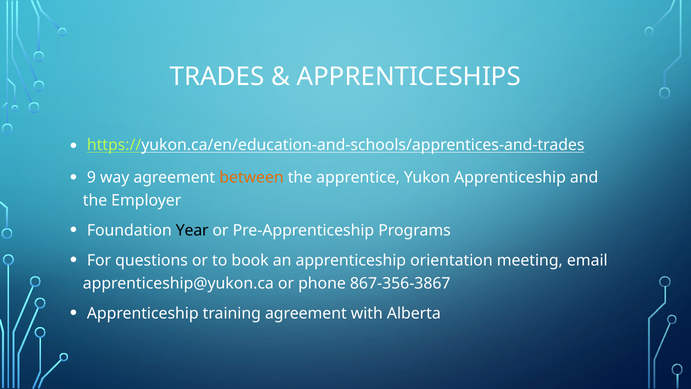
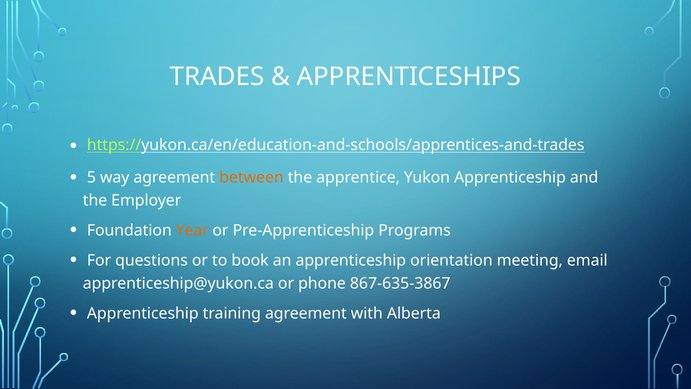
9: 9 -> 5 (91, 178)
Year colour: black -> orange (192, 230)
867-356-3867: 867-356-3867 -> 867-635-3867 (400, 283)
